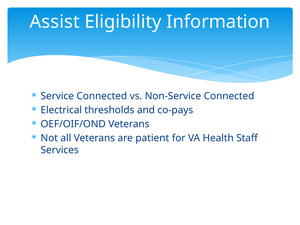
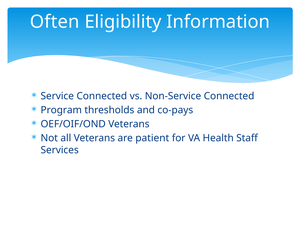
Assist: Assist -> Often (55, 22)
Electrical: Electrical -> Program (61, 110)
